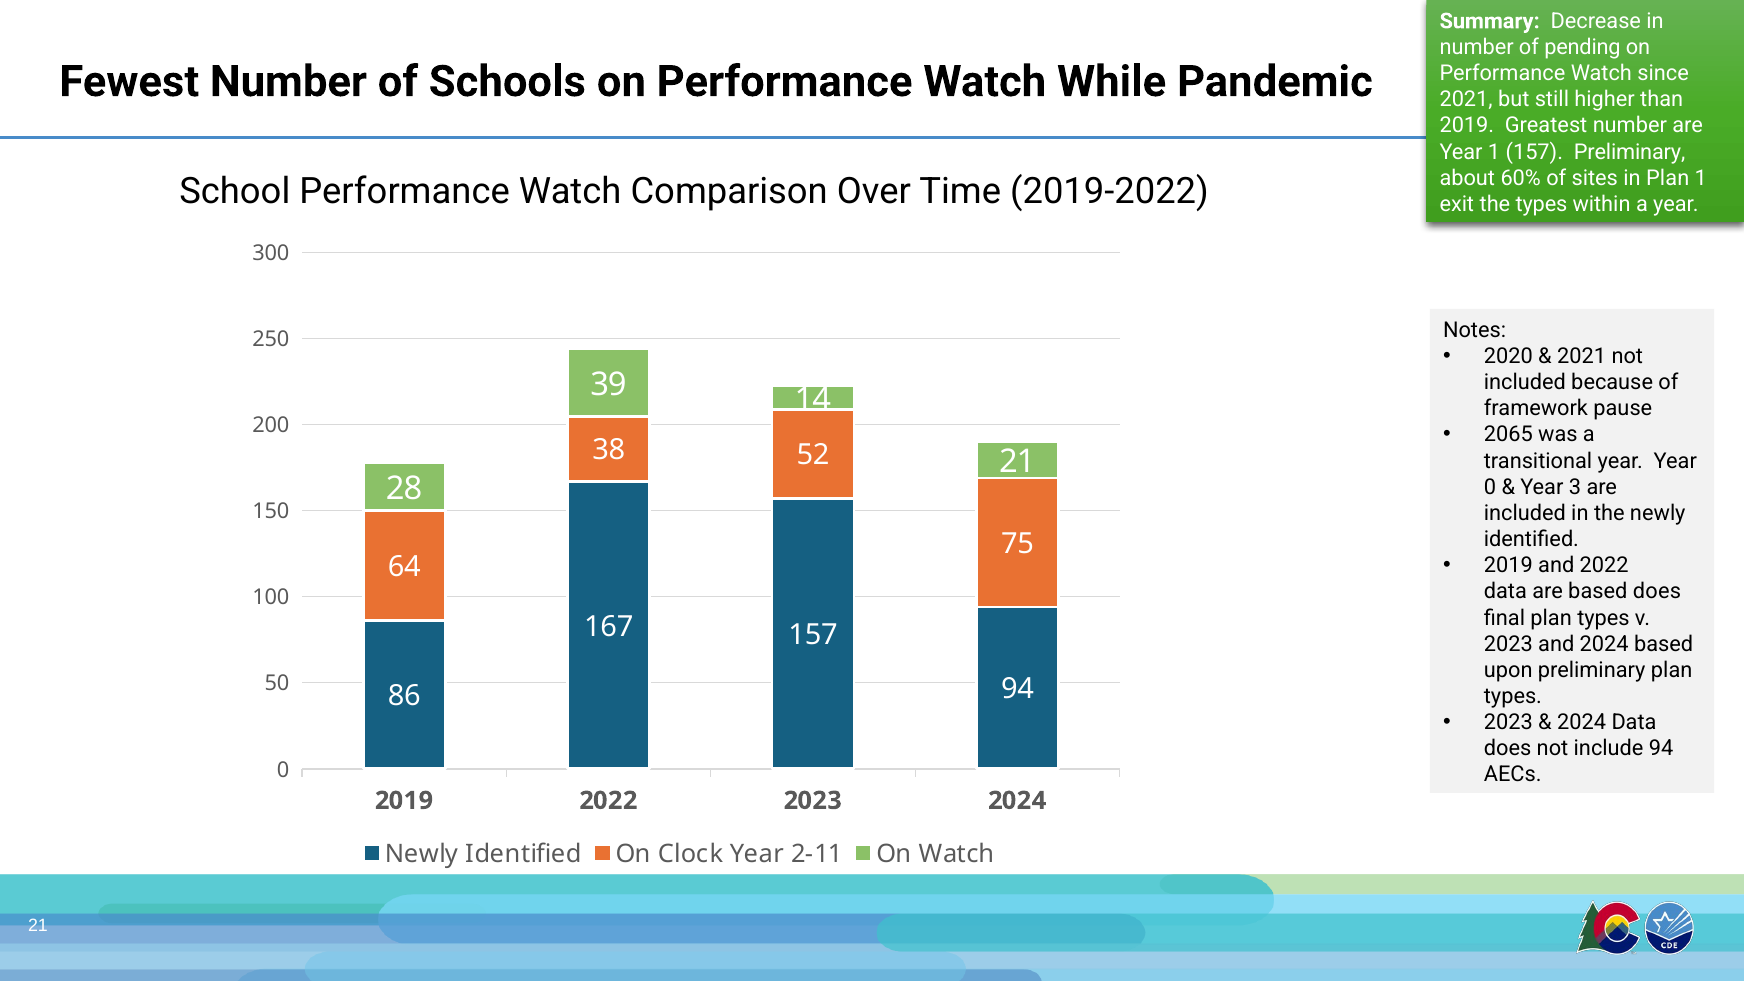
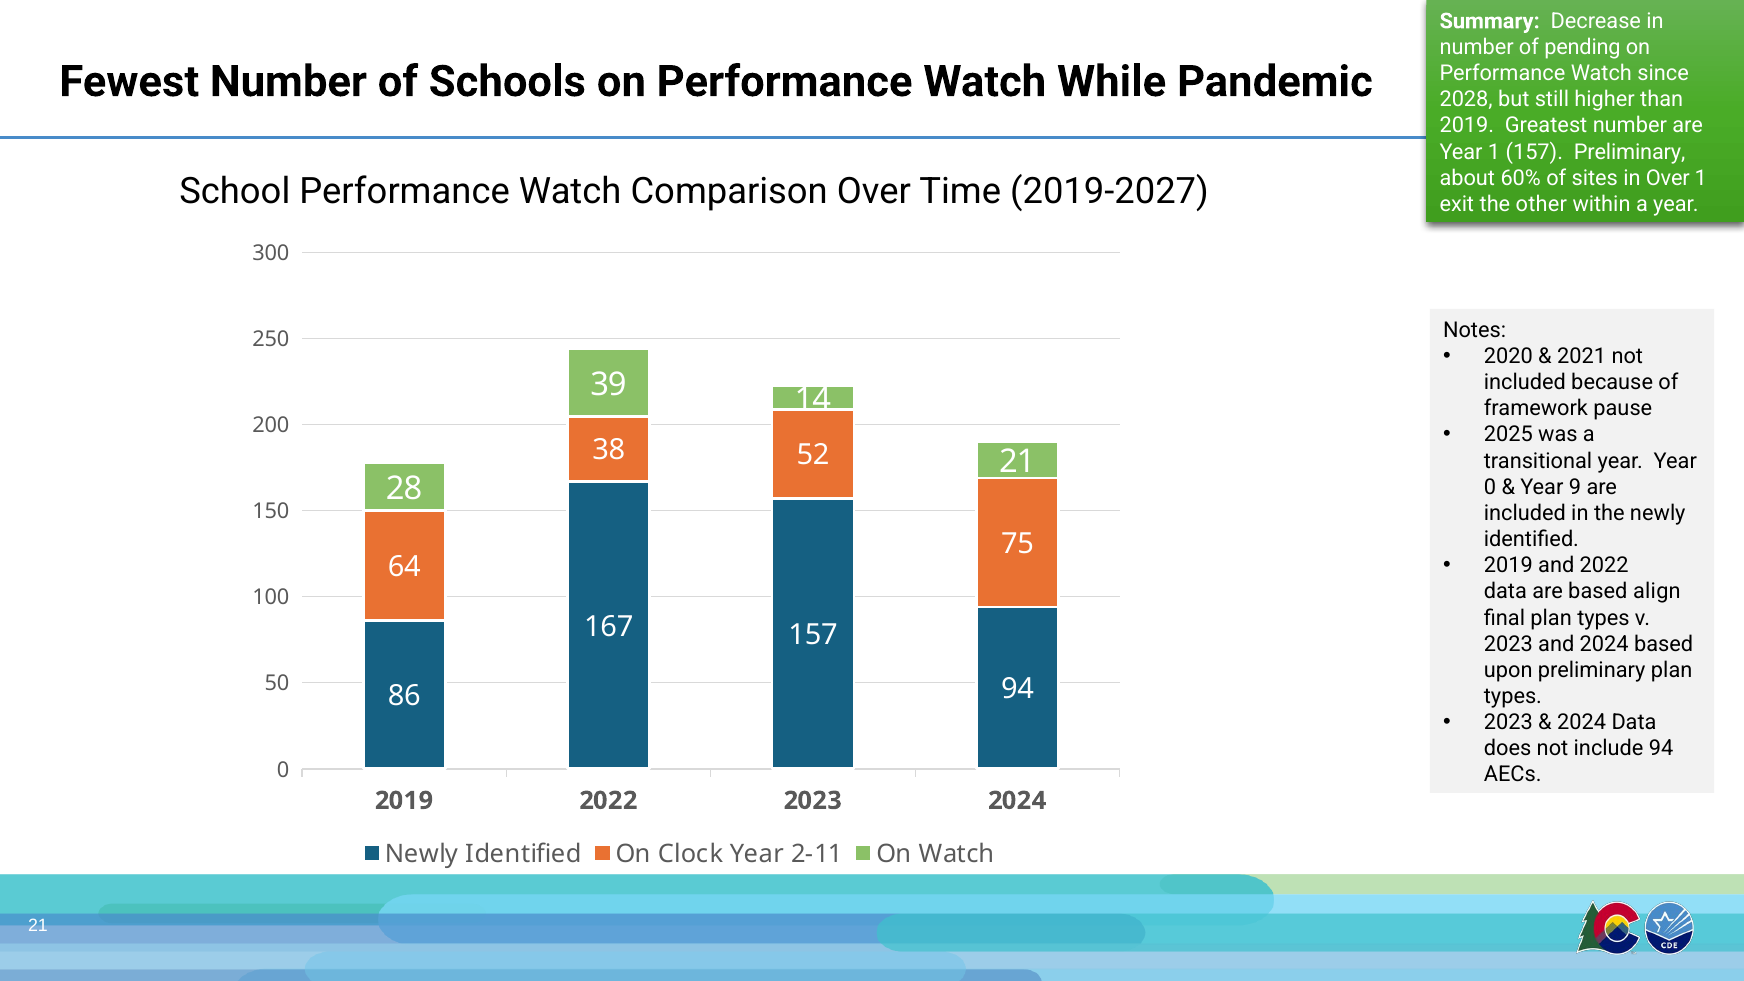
2021: 2021 -> 2028 (1466, 100)
in Plan: Plan -> Over (1668, 178)
2019-2022: 2019-2022 -> 2019-2027 (1110, 192)
the types: types -> other (1541, 204)
2065: 2065 -> 2025 (1508, 435)
3: 3 -> 9 (1575, 487)
based does: does -> align (1657, 592)
